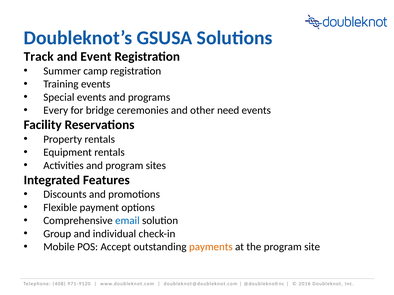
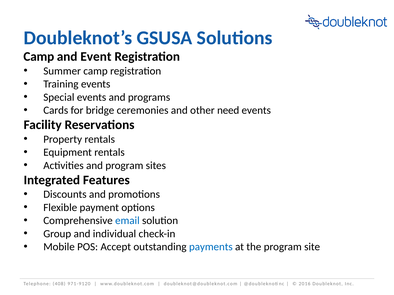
Track: Track -> Camp (39, 57)
Every: Every -> Cards (56, 111)
payments colour: orange -> blue (211, 247)
